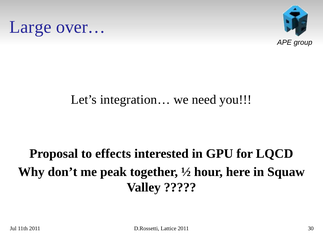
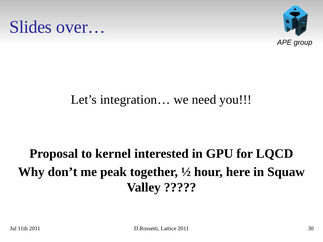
Large: Large -> Slides (31, 27)
effects: effects -> kernel (113, 154)
